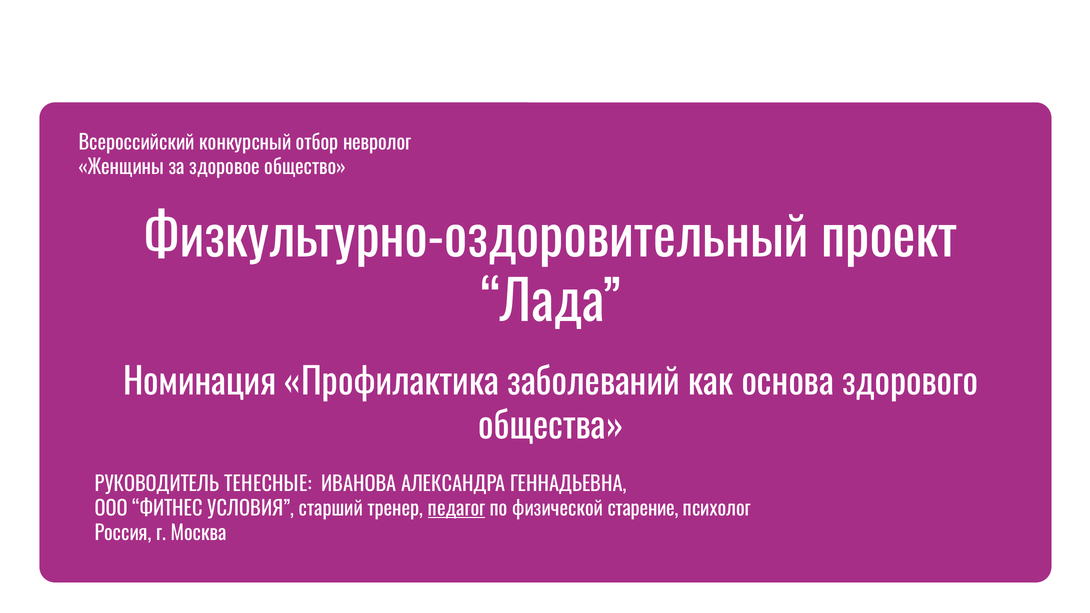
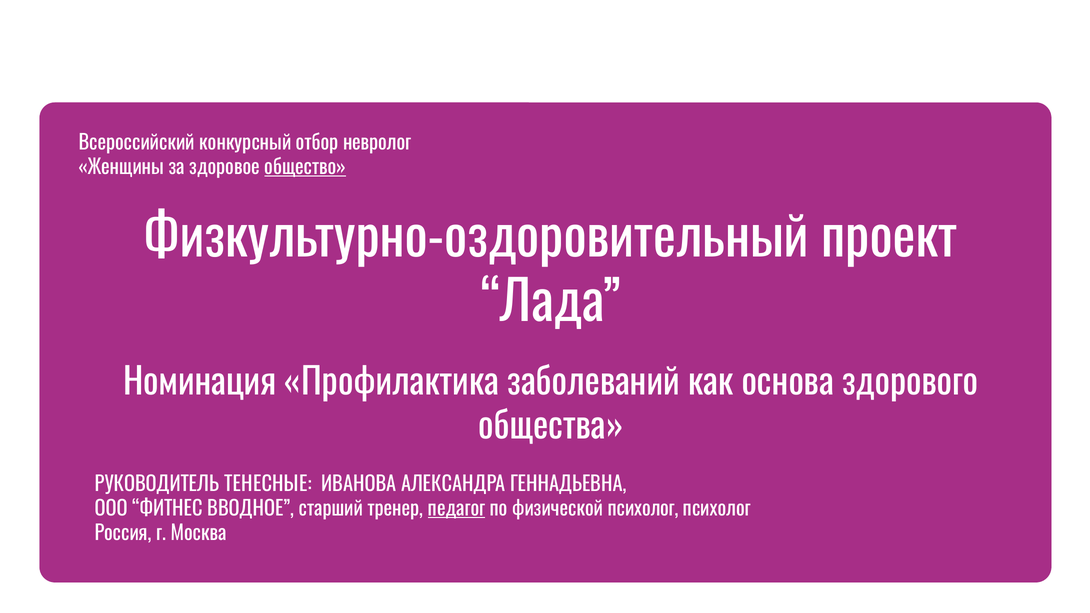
общество underline: none -> present (305, 167)
УСЛОВИЯ: УСЛОВИЯ -> ВВОДНОЕ (251, 509)
физической старение: старение -> психолог (643, 509)
